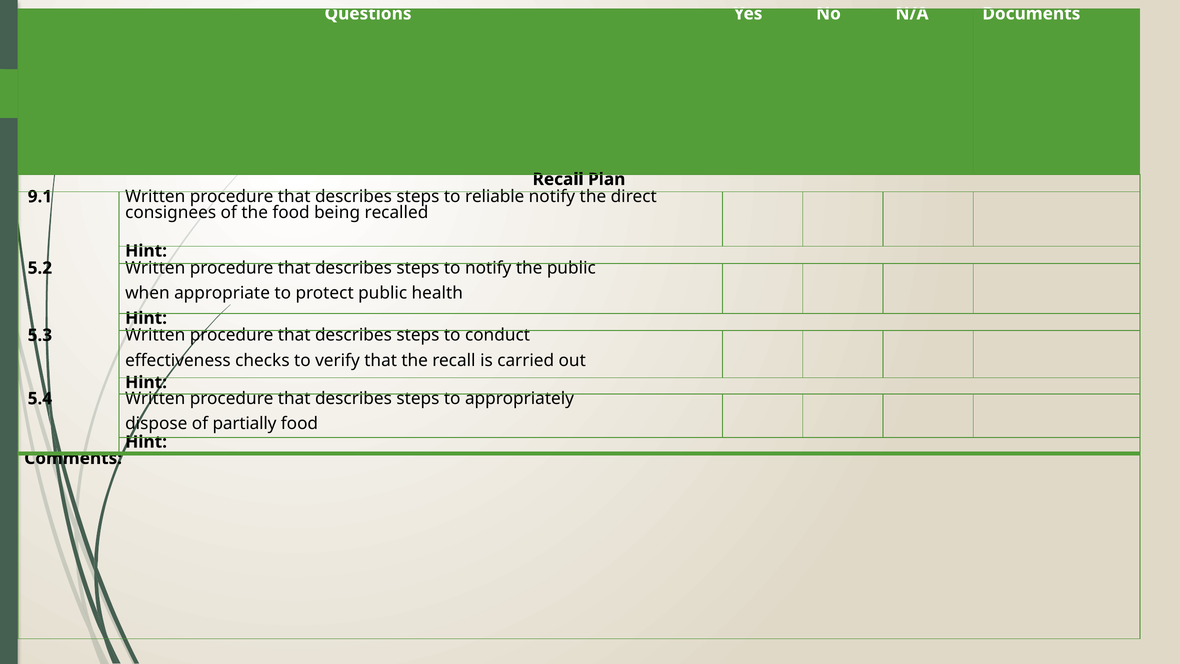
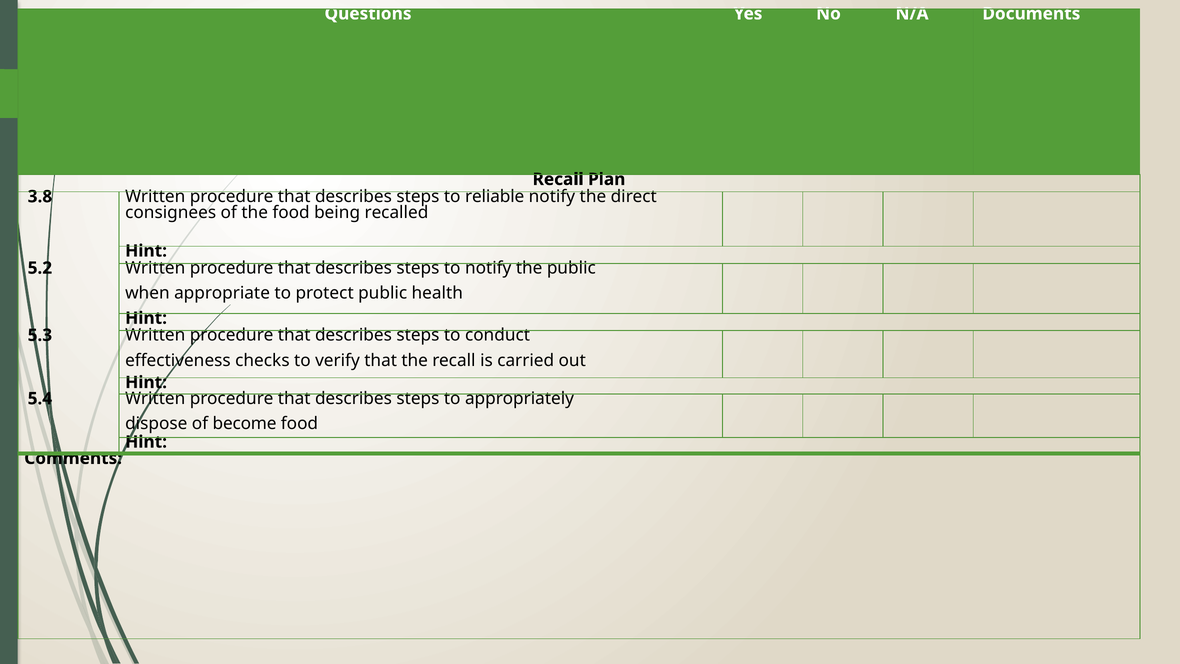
9.1: 9.1 -> 3.8 (40, 197)
partially: partially -> become (245, 424)
